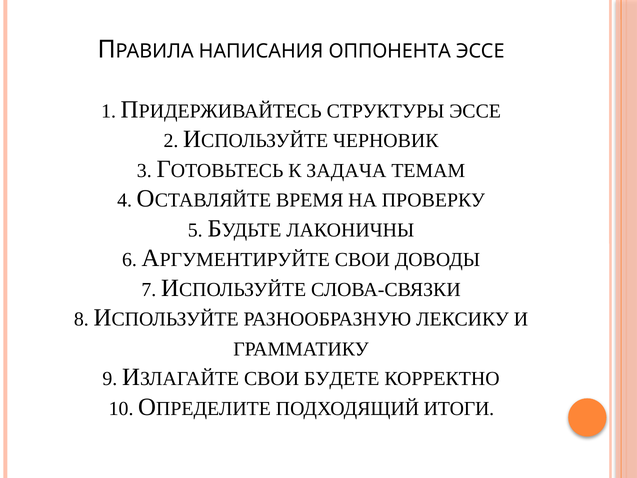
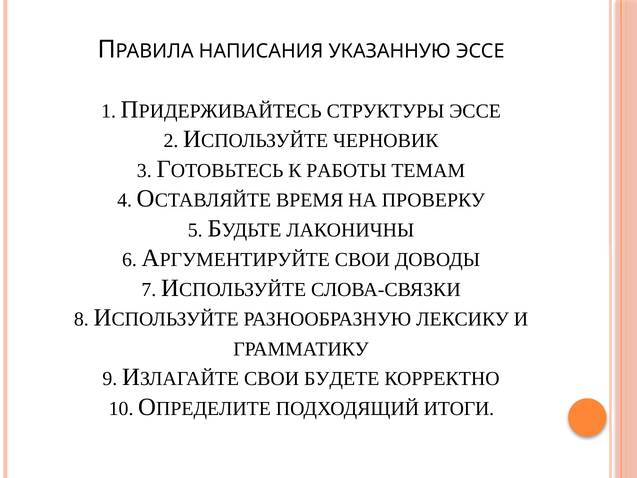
ОППОНЕНТА: ОППОНЕНТА -> УКАЗАННУЮ (390, 51)
ЗАДАЧА: ЗАДАЧА -> РАБОТЫ (346, 170)
